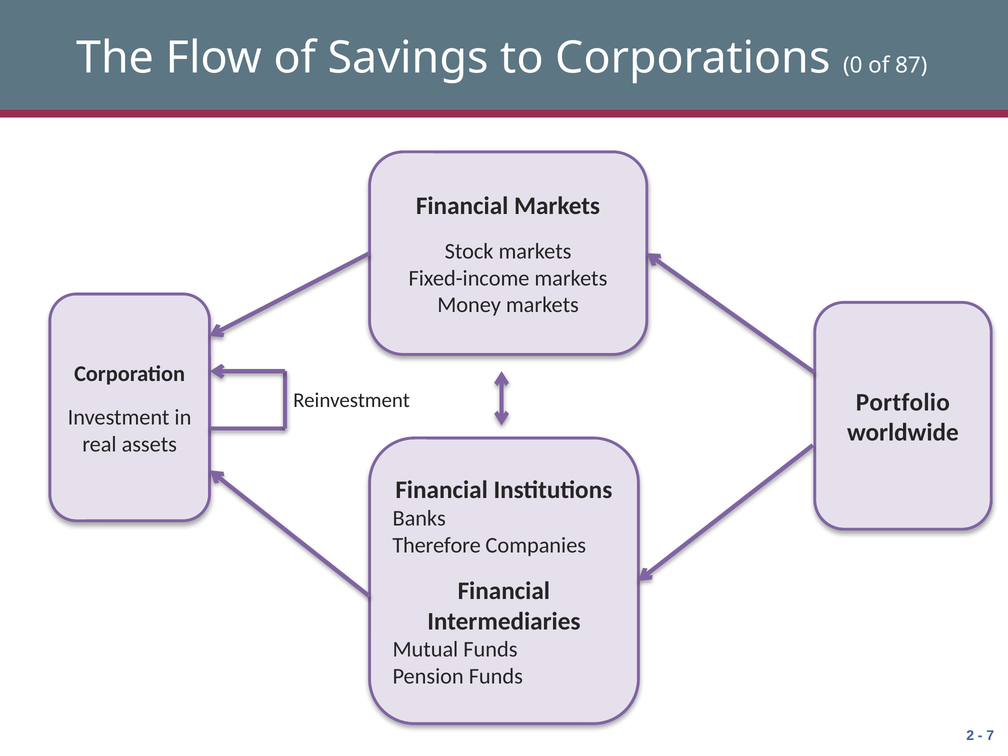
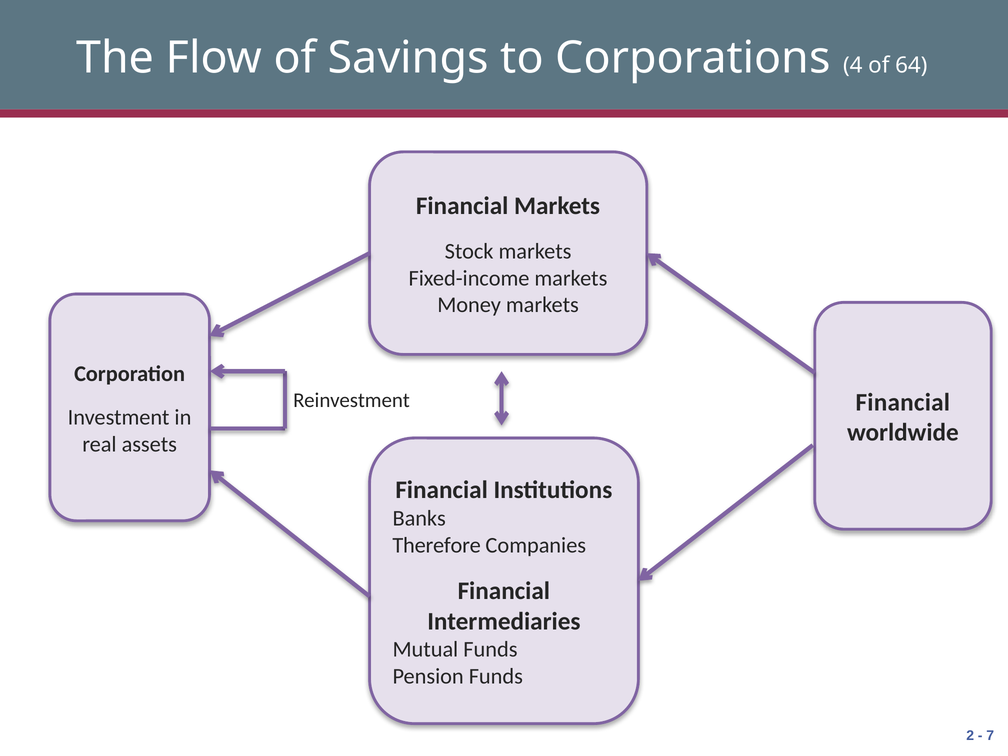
0: 0 -> 4 (853, 65)
87: 87 -> 64 (911, 65)
Portfolio: Portfolio -> Financial (903, 402)
